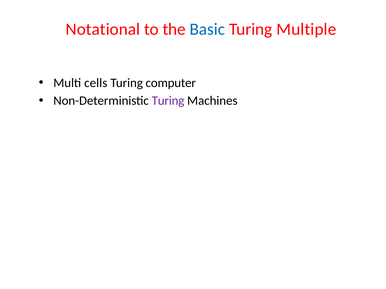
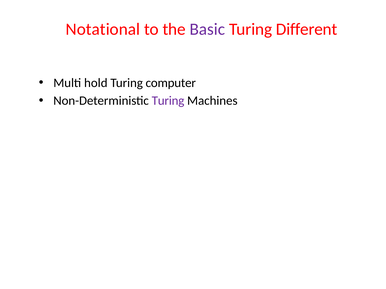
Basic colour: blue -> purple (207, 29)
Multiple: Multiple -> Different (307, 29)
cells: cells -> hold (96, 83)
